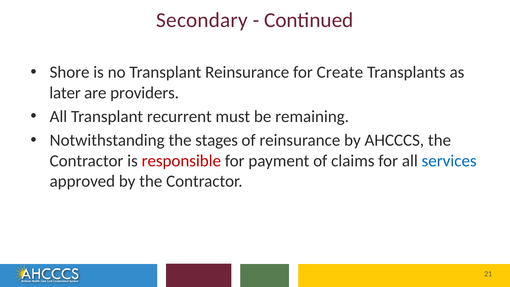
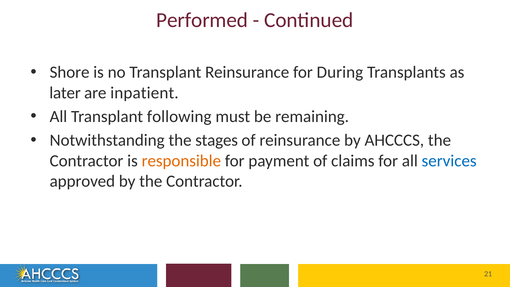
Secondary: Secondary -> Performed (202, 20)
Create: Create -> During (340, 72)
providers: providers -> inpatient (144, 93)
recurrent: recurrent -> following (179, 117)
responsible colour: red -> orange (181, 161)
